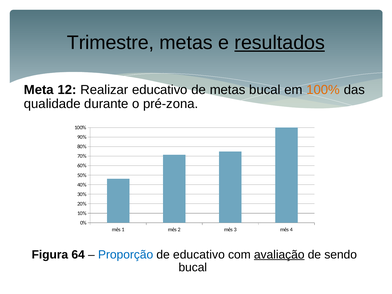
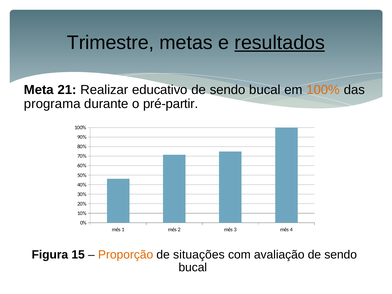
12: 12 -> 21 (67, 90)
metas: metas -> sendo (228, 90)
qualidade: qualidade -> programa (52, 104)
pré-zona: pré-zona -> pré-partir (171, 104)
64: 64 -> 15 (78, 255)
Proporção colour: blue -> orange (126, 255)
de educativo: educativo -> situações (199, 255)
avaliação underline: present -> none (279, 255)
